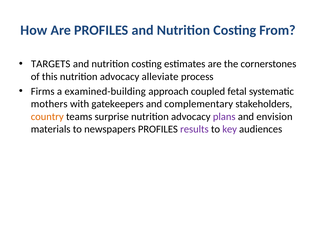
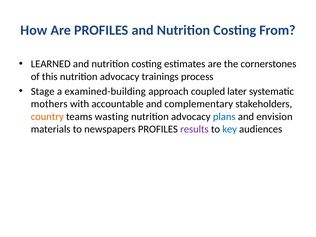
TARGETS: TARGETS -> LEARNED (51, 64)
alleviate: alleviate -> trainings (160, 77)
Firms: Firms -> Stage (43, 91)
fetal: fetal -> later (237, 91)
gatekeepers: gatekeepers -> accountable (118, 104)
surprise: surprise -> wasting (112, 117)
plans colour: purple -> blue (224, 117)
key colour: purple -> blue (230, 129)
